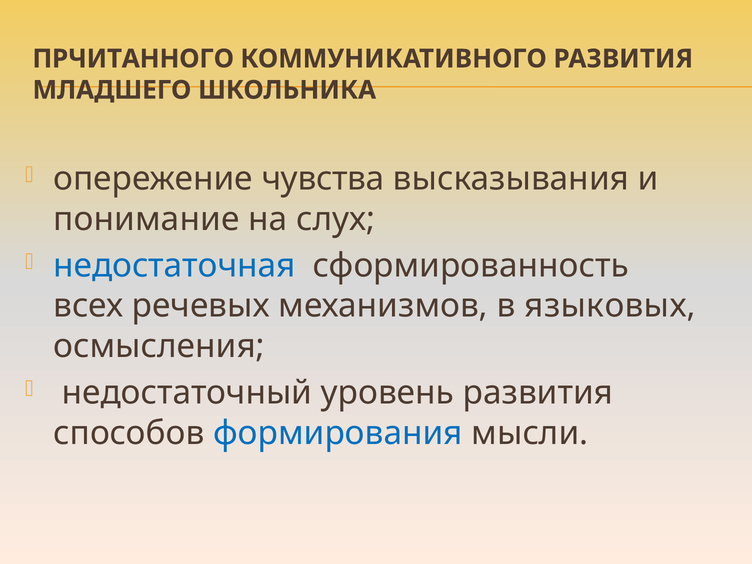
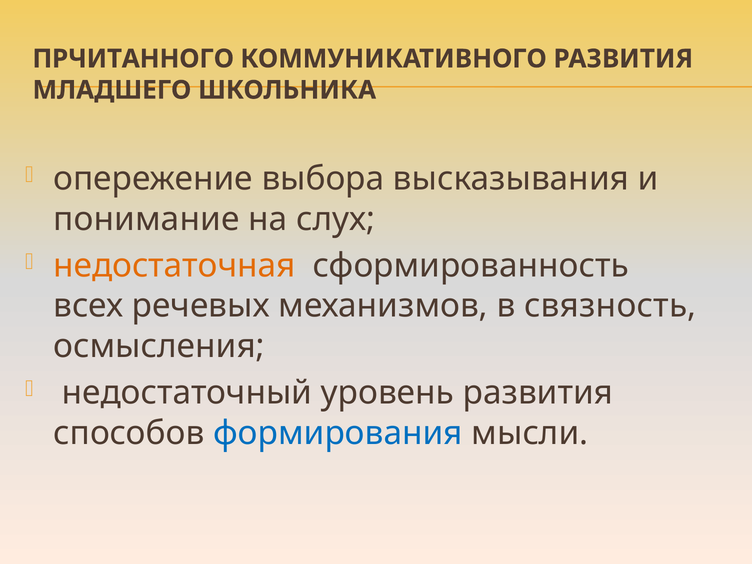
чувства: чувства -> выбора (323, 179)
недостаточная colour: blue -> orange (174, 266)
языковых: языковых -> связность (610, 306)
